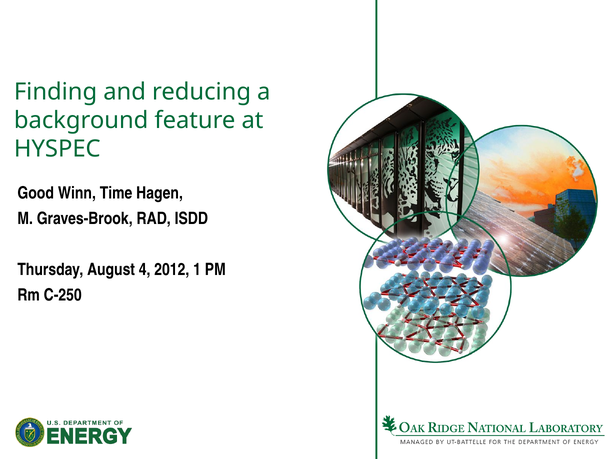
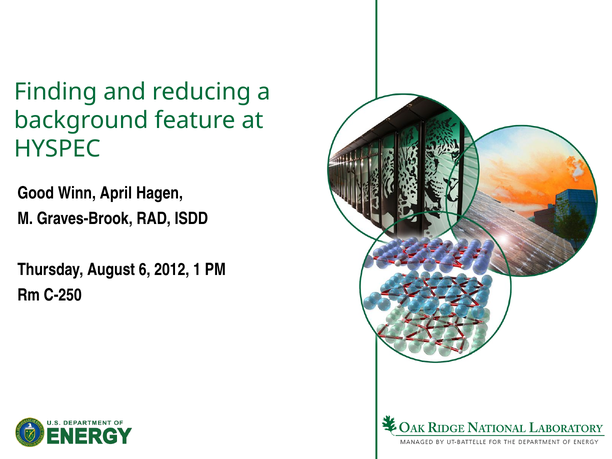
Time: Time -> April (116, 193)
4: 4 -> 6 (145, 269)
